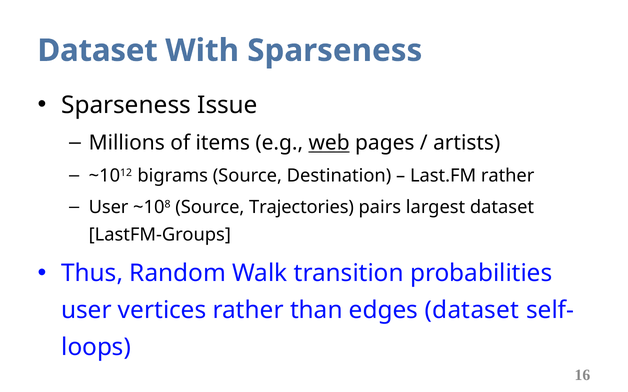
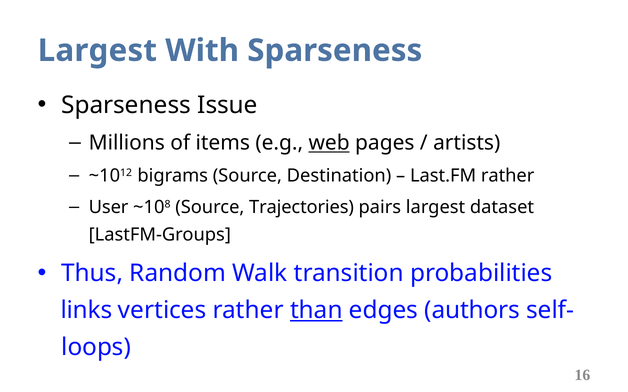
Dataset: Dataset -> Largest (97, 51)
user: user -> links (87, 311)
than underline: none -> present (316, 311)
edges dataset: dataset -> authors (472, 311)
